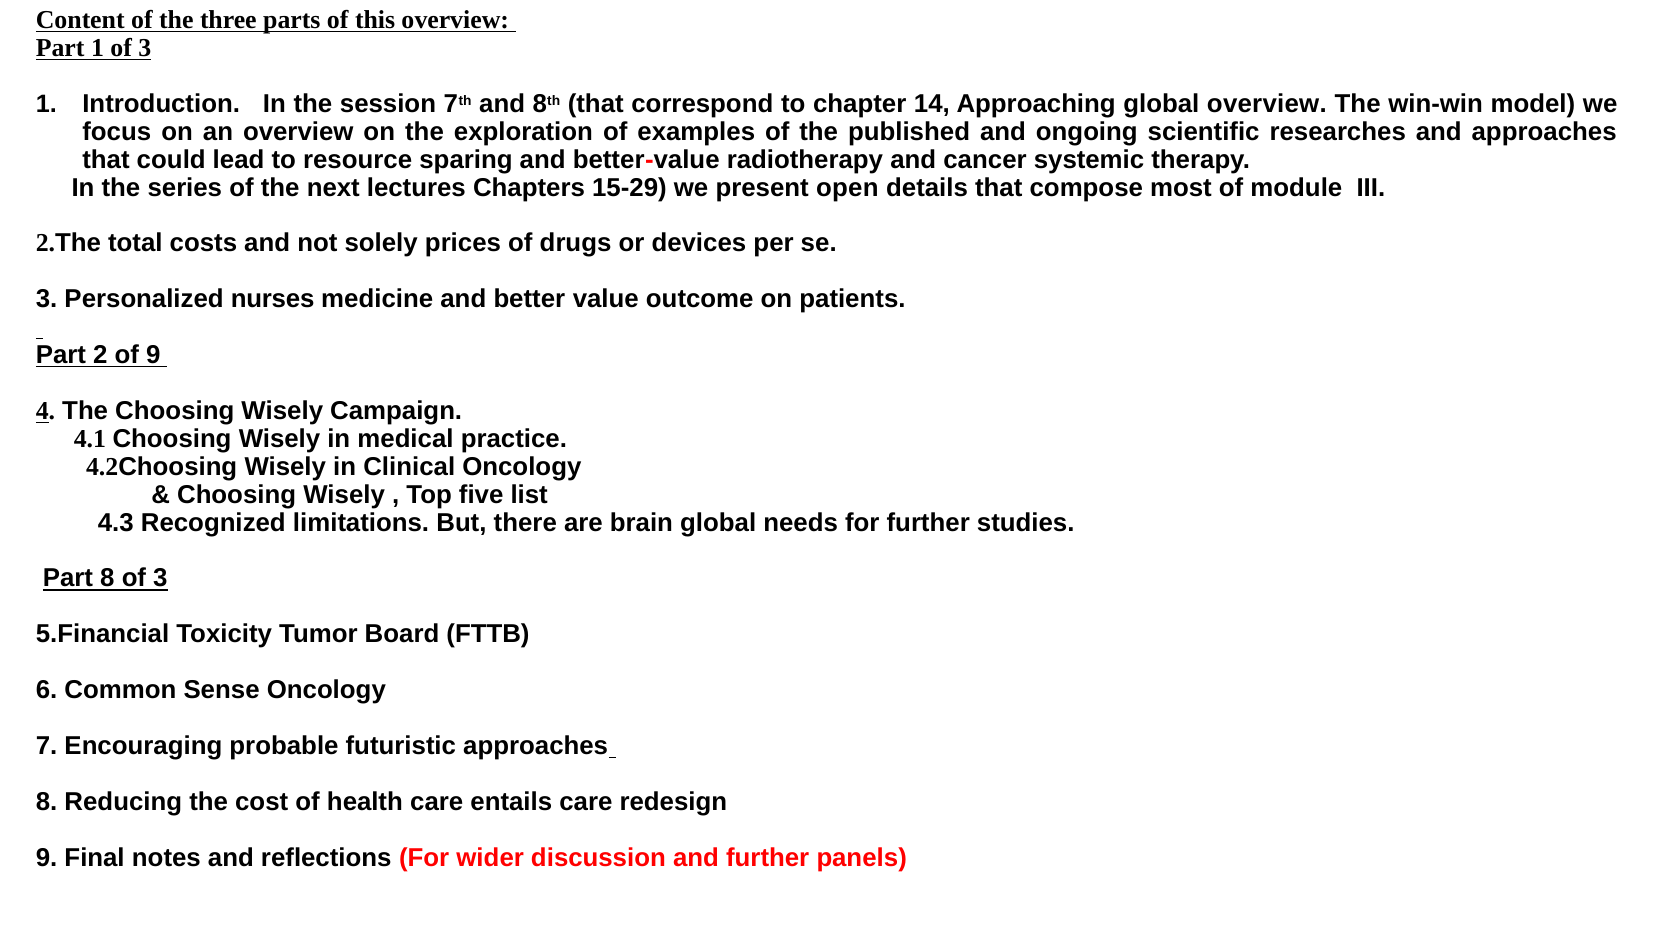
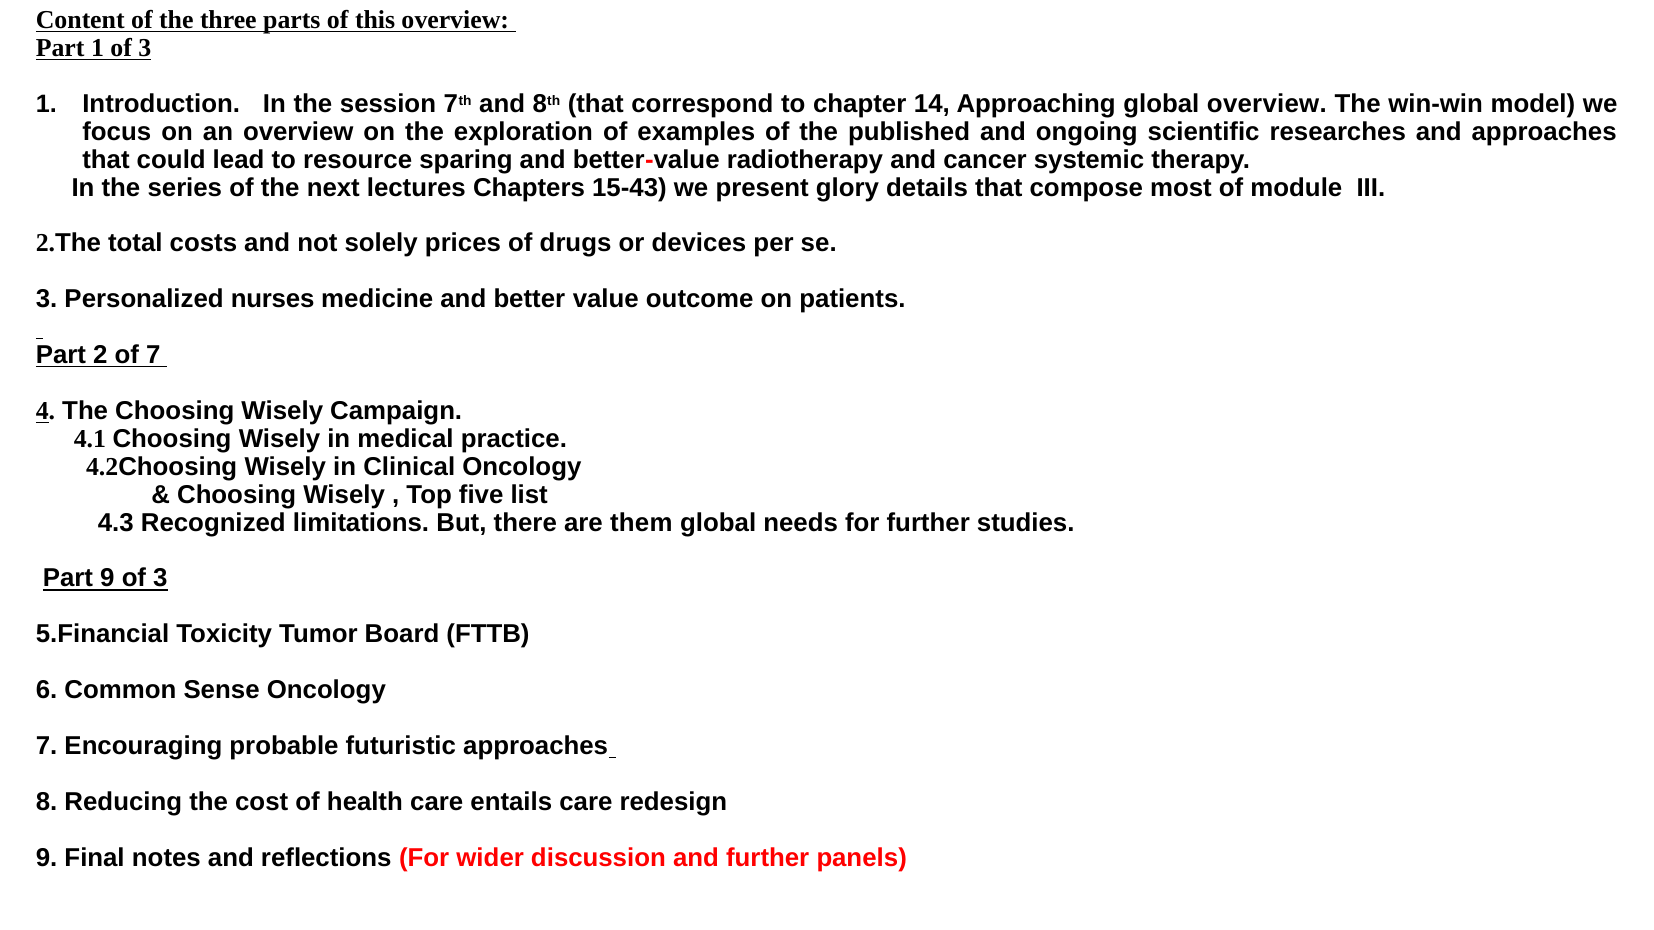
15-29: 15-29 -> 15-43 (629, 188)
open: open -> glory (847, 188)
of 9: 9 -> 7 (153, 355)
brain: brain -> them (641, 523)
Part 8: 8 -> 9 (107, 579)
